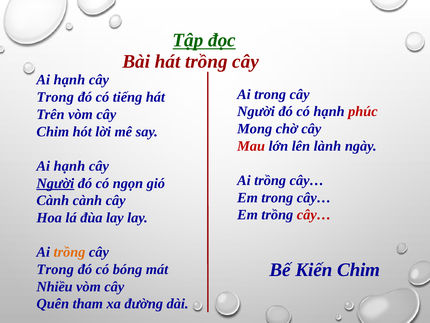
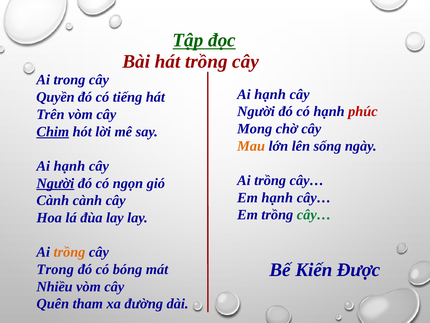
hạnh: hạnh -> trong (69, 80)
trong: trong -> hạnh (270, 94)
Trong: Trong -> Quyền (55, 97)
Chim underline: none -> present (53, 131)
Mau colour: red -> orange (251, 146)
lành: lành -> sống (328, 146)
Em trong: trong -> hạnh (277, 197)
cây… colour: red -> green (314, 215)
Kiến Chim: Chim -> Được (359, 269)
